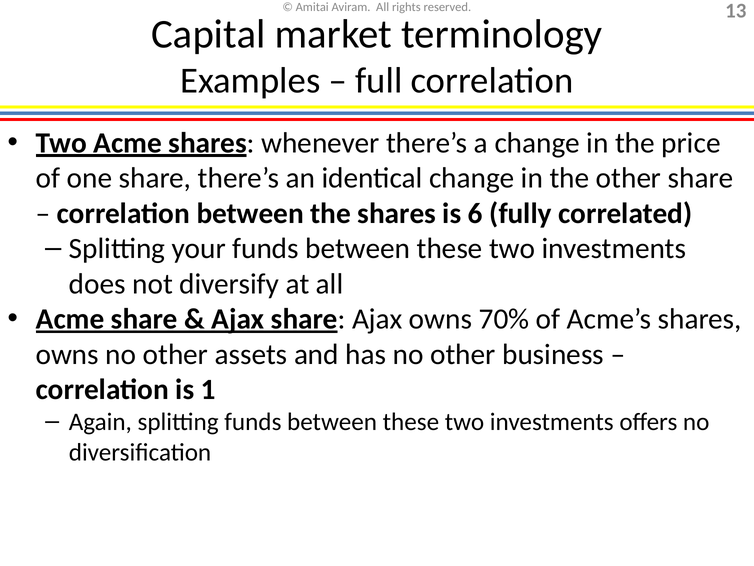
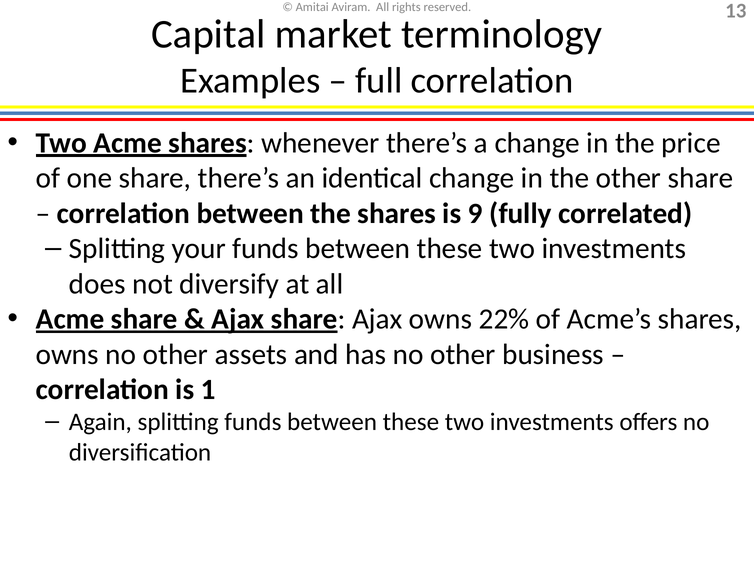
6: 6 -> 9 (475, 213)
70%: 70% -> 22% (504, 319)
